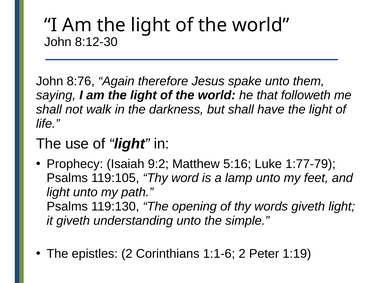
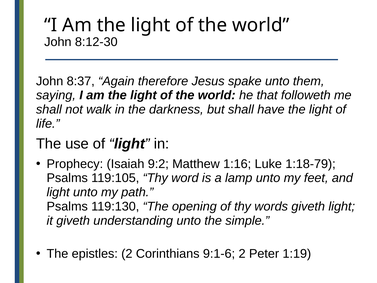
8:76: 8:76 -> 8:37 (81, 81)
5:16: 5:16 -> 1:16 (237, 164)
1:77-79: 1:77-79 -> 1:18-79 (311, 164)
1:1-6: 1:1-6 -> 9:1-6 (219, 253)
